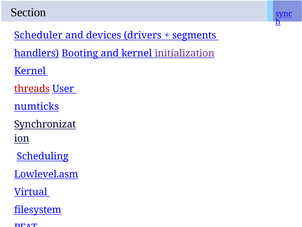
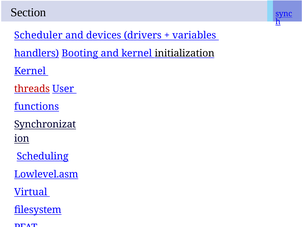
segments: segments -> variables (194, 35)
initialization colour: purple -> black (185, 53)
numticks: numticks -> functions (37, 106)
